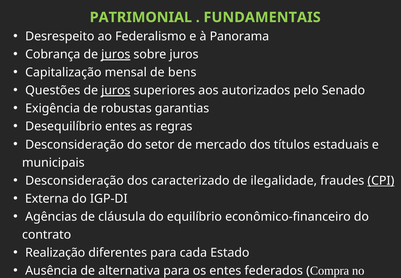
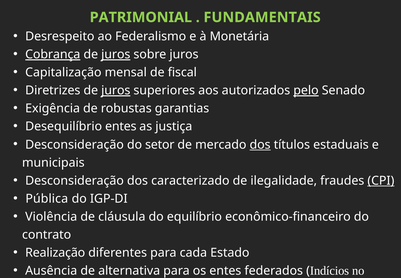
Panorama: Panorama -> Monetária (239, 36)
Cobrança underline: none -> present (53, 54)
bens: bens -> fiscal (182, 72)
Questões: Questões -> Diretrizes (53, 90)
pelo underline: none -> present (306, 90)
regras: regras -> justiça (174, 126)
dos underline: none -> present (260, 144)
Externa: Externa -> Pública (47, 198)
Agências: Agências -> Violência (51, 216)
Compra: Compra -> Indícios (330, 270)
